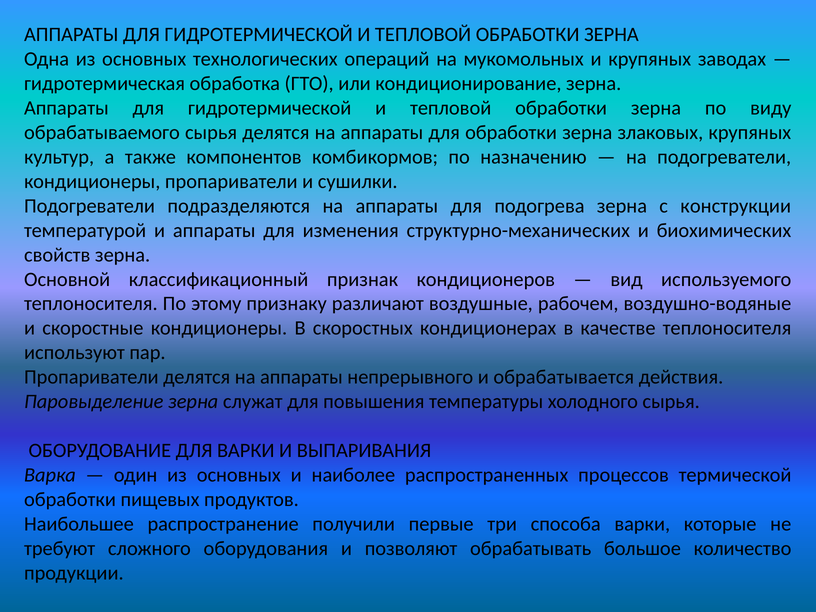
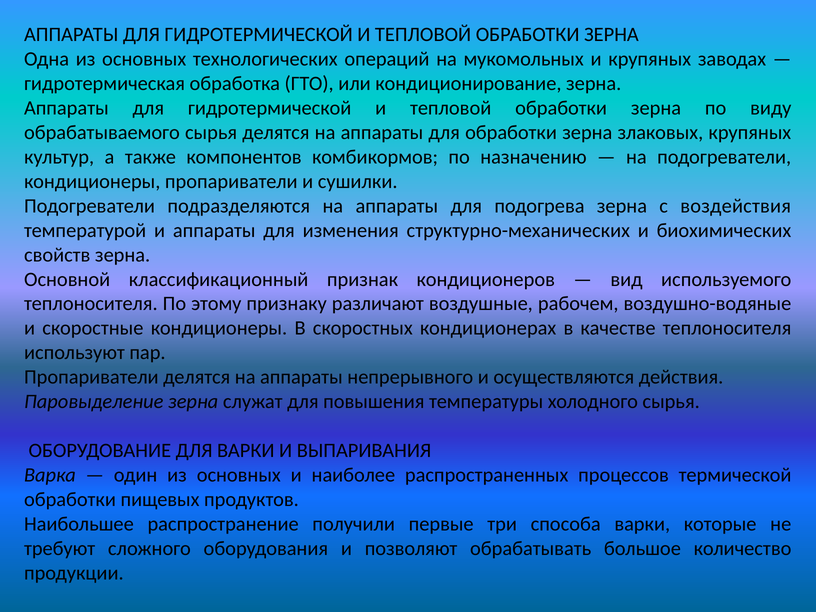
конструкции: конструкции -> воздействия (736, 206)
обрабатывается: обрабатывается -> осуществляются (564, 377)
